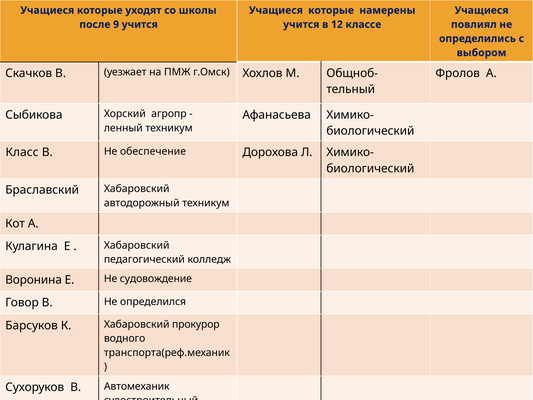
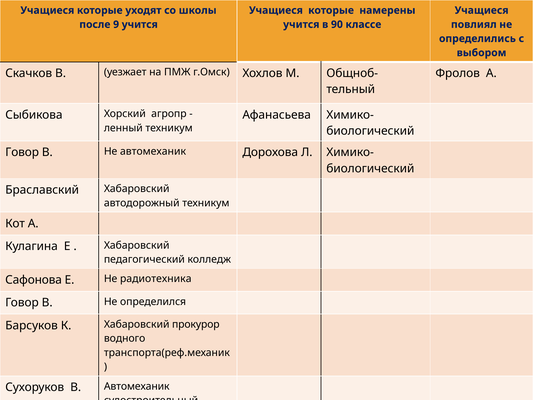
в 12: 12 -> 90 (337, 24)
Класс: Класс -> Говор (22, 152)
Не обеспечение: обеспечение -> автомеханик (153, 151)
Воронина: Воронина -> Сафонова (34, 280)
судовождение: судовождение -> радиотехника (156, 279)
